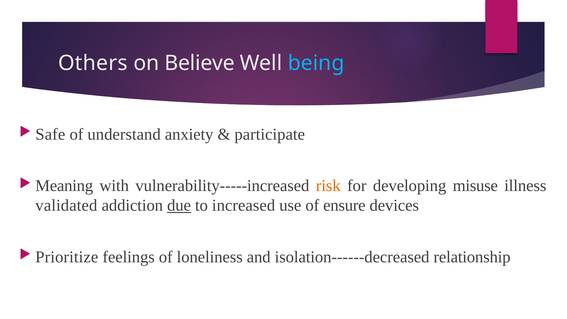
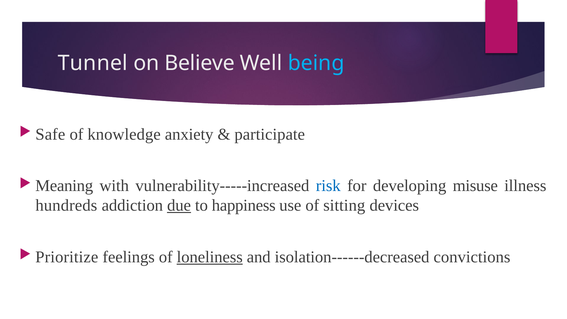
Others: Others -> Tunnel (93, 63)
understand: understand -> knowledge (124, 134)
risk colour: orange -> blue (328, 186)
validated: validated -> hundreds (66, 205)
increased: increased -> happiness (244, 205)
ensure: ensure -> sitting (344, 205)
loneliness underline: none -> present (210, 257)
relationship: relationship -> convictions (472, 257)
